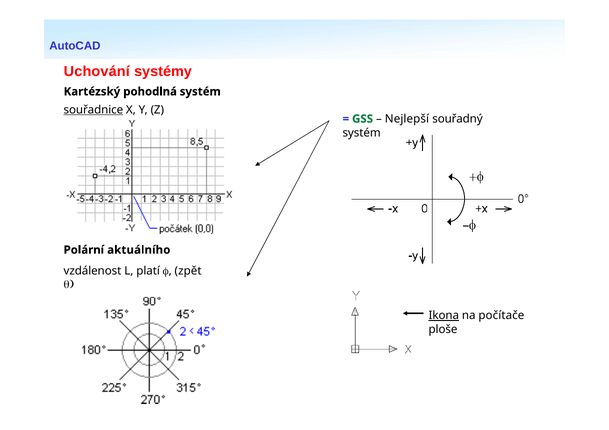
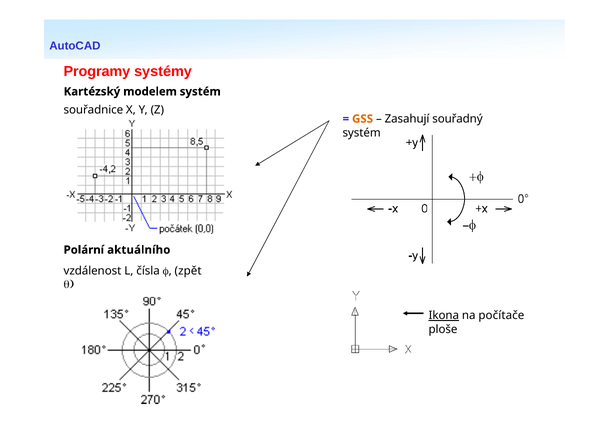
Uchování: Uchování -> Programy (97, 71)
pohodlná: pohodlná -> modelem (150, 92)
souřadnice underline: present -> none (93, 110)
GSS colour: green -> orange (363, 119)
Nejlepší: Nejlepší -> Zasahují (407, 119)
platí: platí -> čísla (148, 271)
